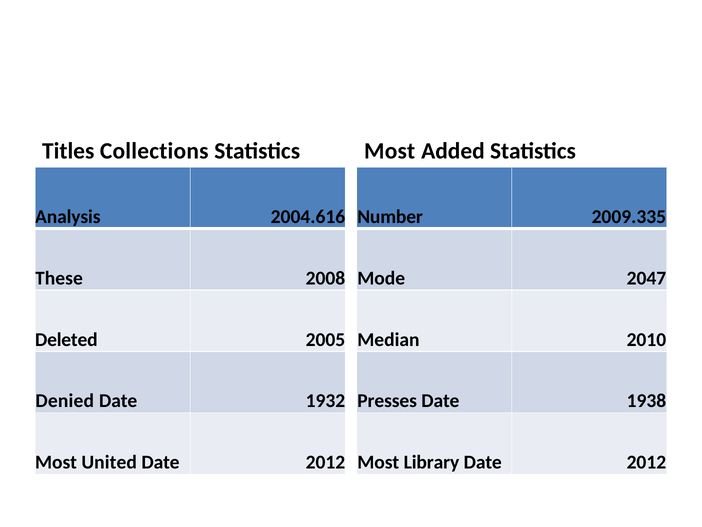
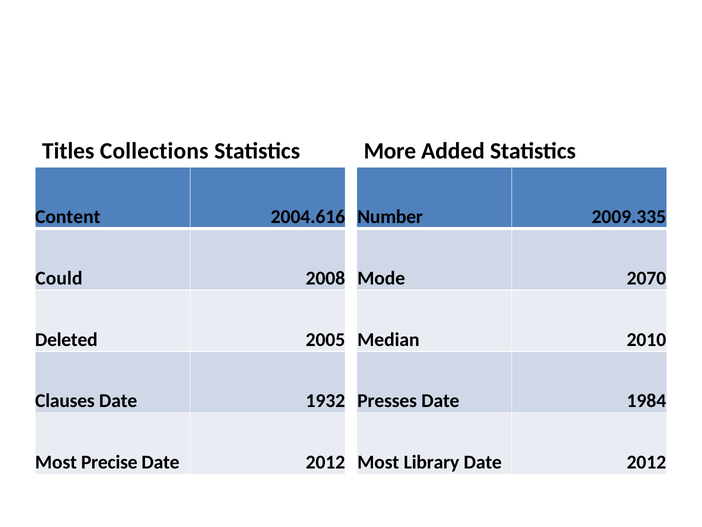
Most: Most -> More (390, 151)
Analysis: Analysis -> Content (68, 217)
These: These -> Could (59, 278)
2047: 2047 -> 2070 (646, 278)
Denied: Denied -> Clauses (65, 401)
1938: 1938 -> 1984 (646, 401)
United: United -> Precise (109, 462)
